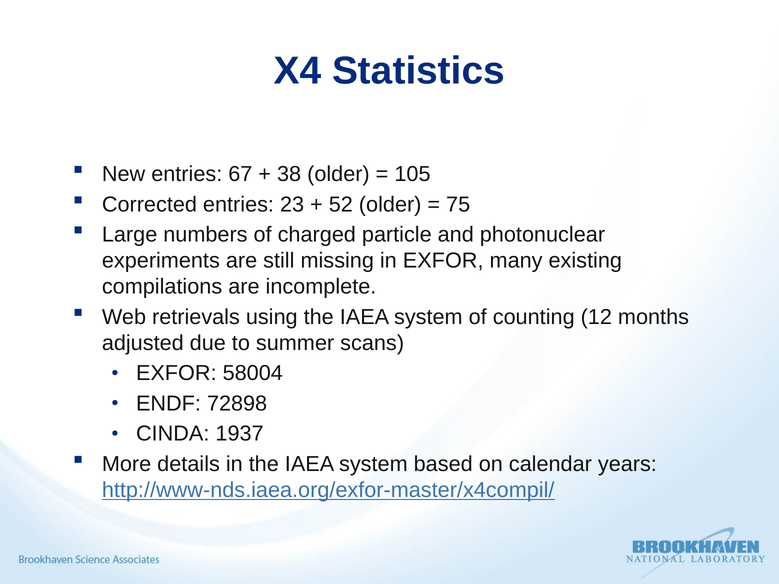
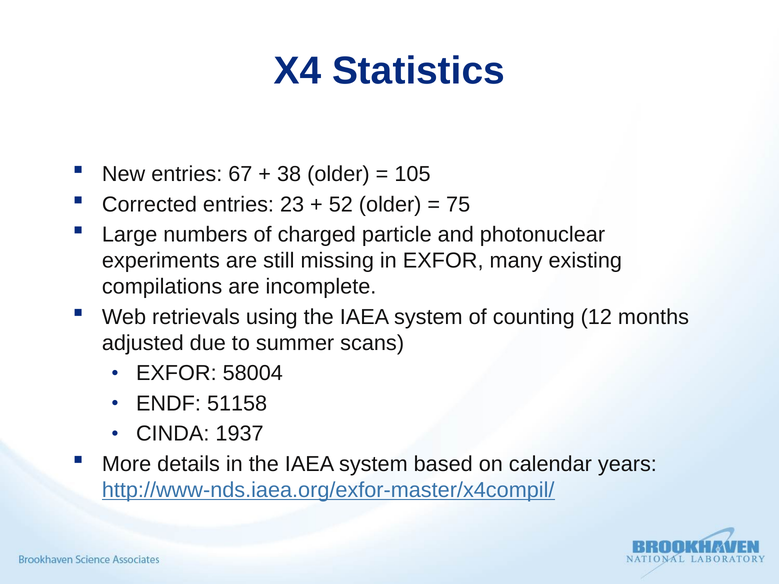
72898: 72898 -> 51158 (237, 404)
